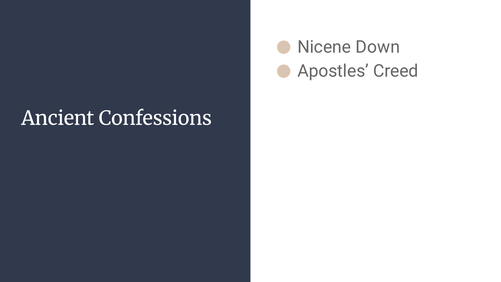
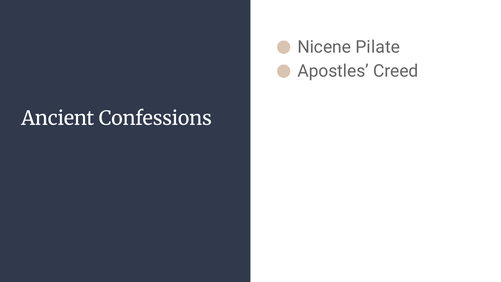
Down: Down -> Pilate (378, 47)
